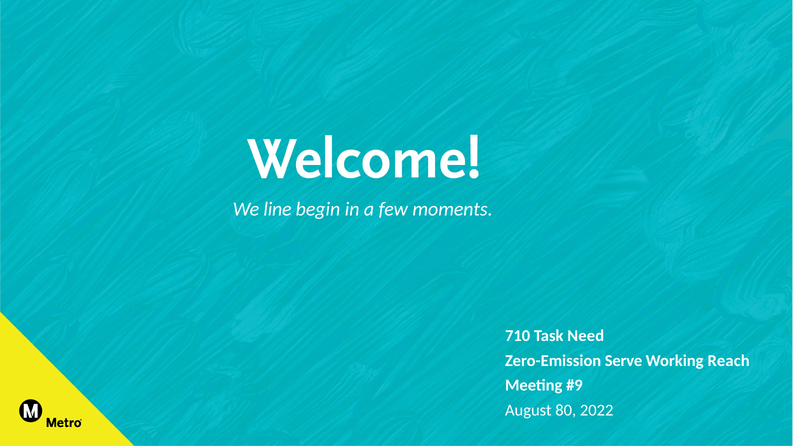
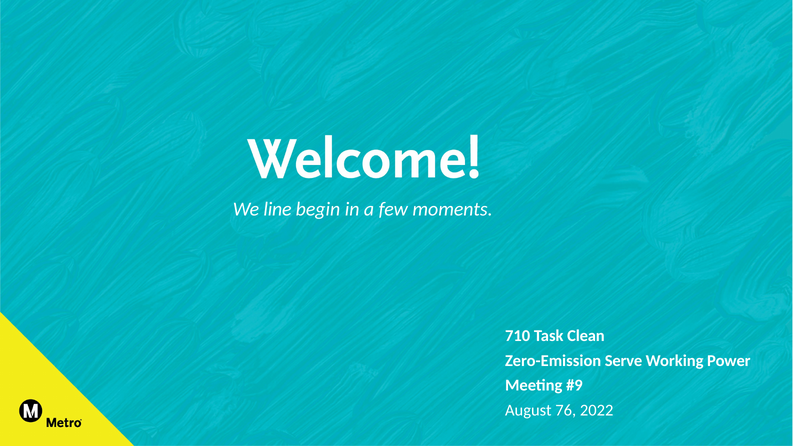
Need: Need -> Clean (586, 336)
Reach: Reach -> Power (729, 361)
80: 80 -> 76 (566, 410)
